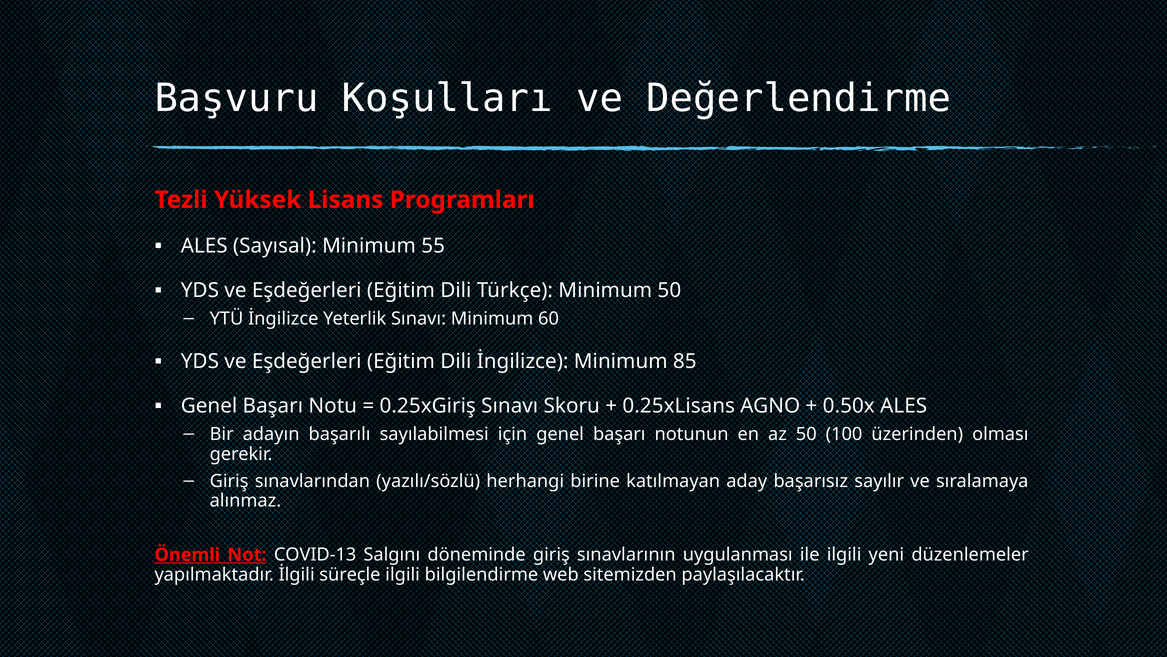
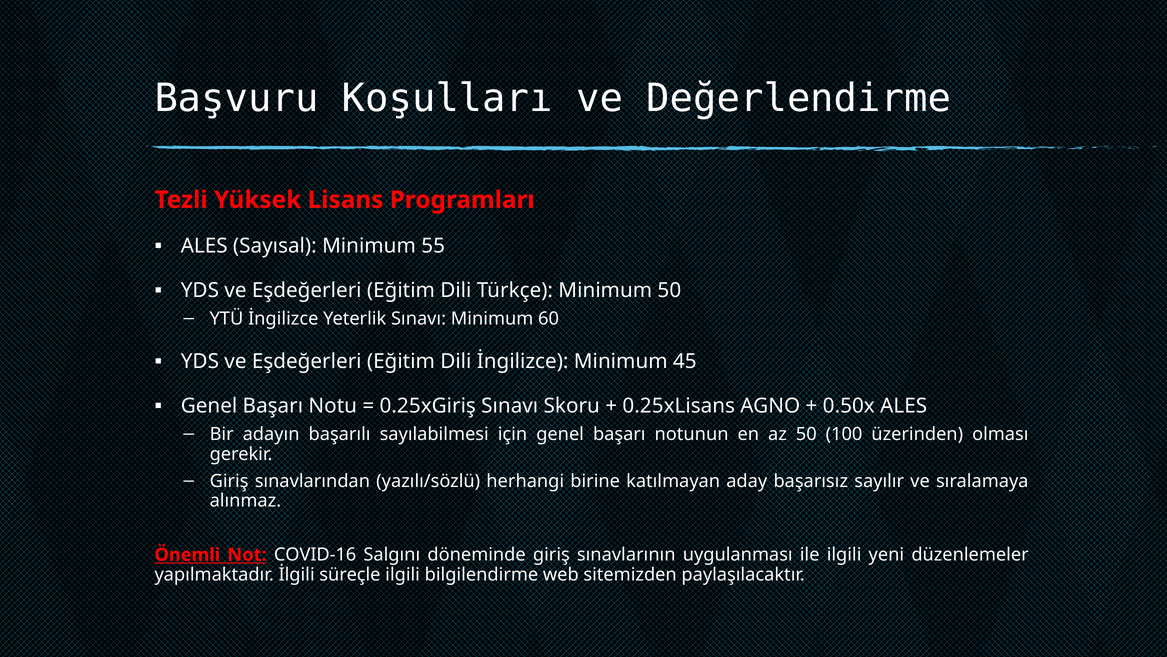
85: 85 -> 45 (685, 361)
COVID-13: COVID-13 -> COVID-16 (315, 554)
